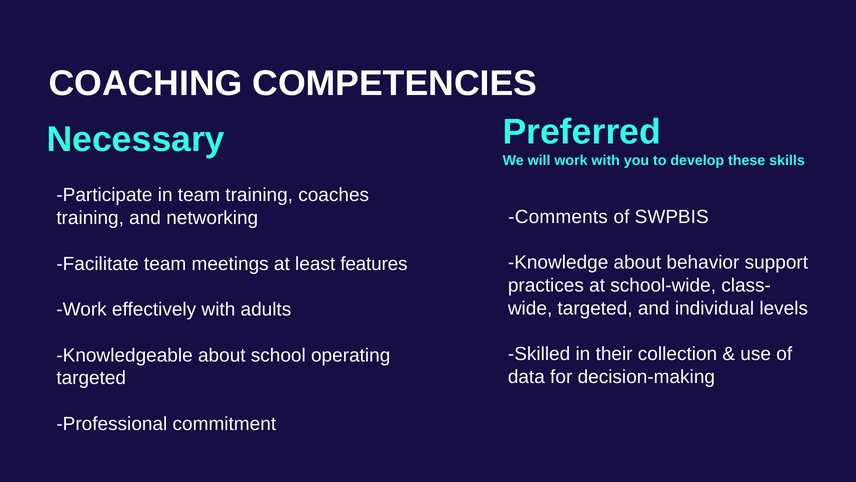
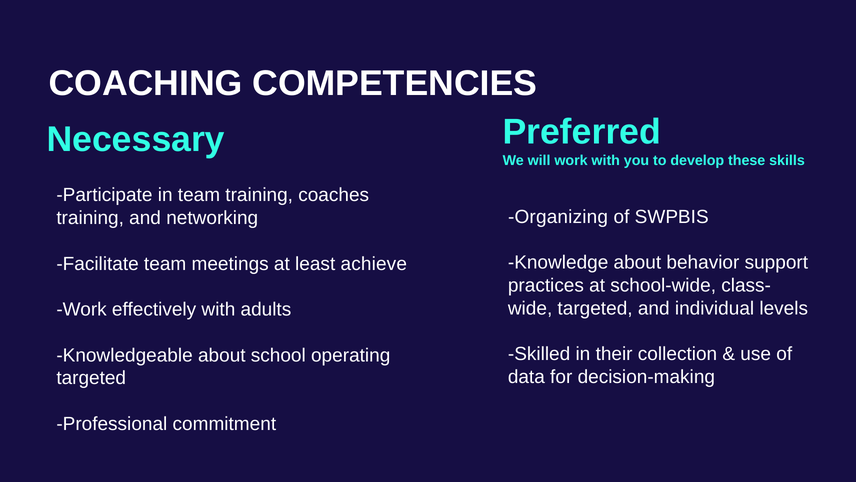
Comments: Comments -> Organizing (558, 217)
features: features -> achieve (374, 264)
